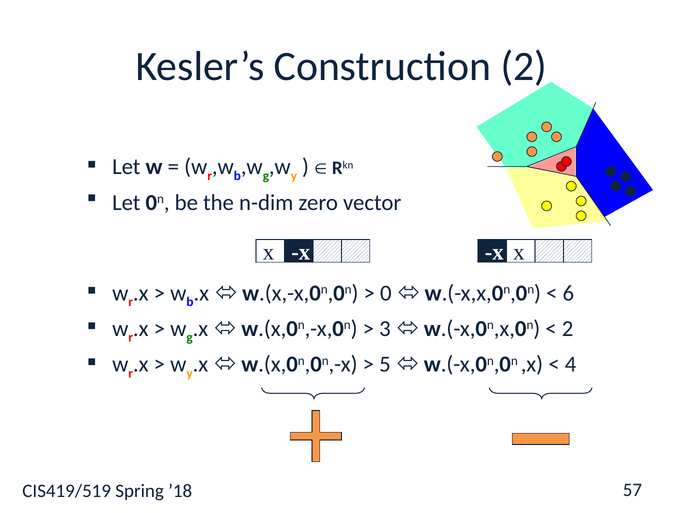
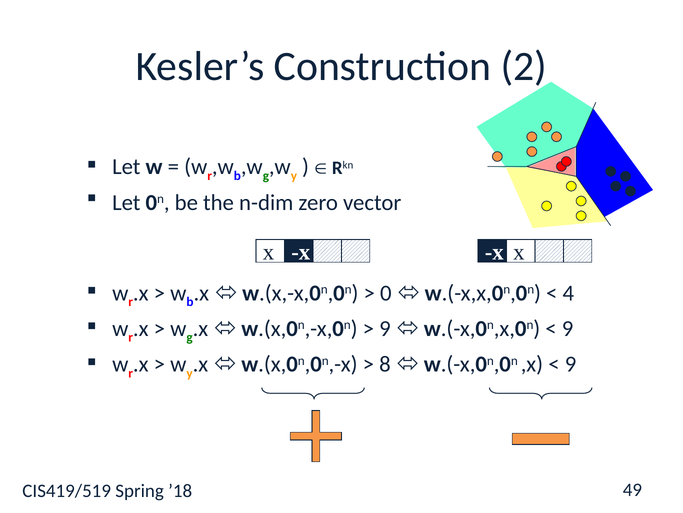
6: 6 -> 4 (568, 293)
3: 3 -> 9 (385, 328)
2: 2 -> 9 (568, 328)
5: 5 -> 8 (385, 364)
4: 4 -> 9 (571, 364)
57: 57 -> 49 (632, 490)
